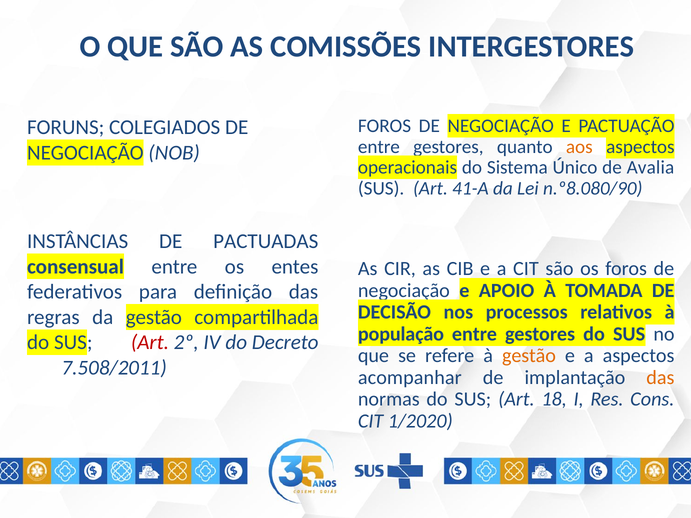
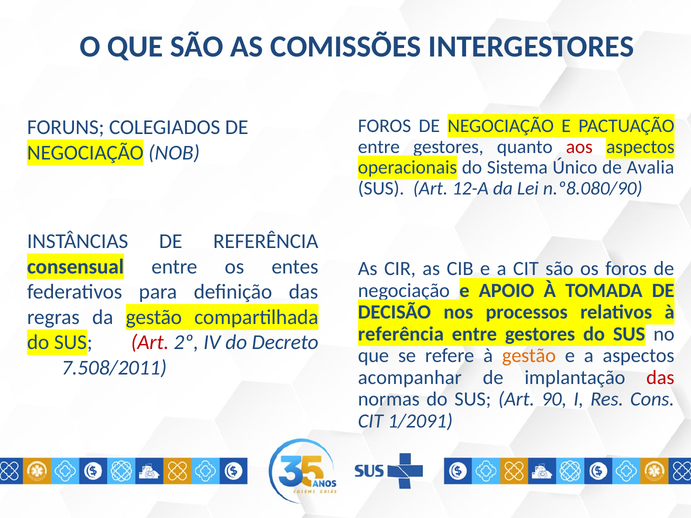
aos colour: orange -> red (579, 147)
41-A: 41-A -> 12-A (470, 188)
DE PACTUADAS: PACTUADAS -> REFERÊNCIA (266, 241)
população: população -> referência (401, 334)
das colour: orange -> red (660, 378)
18: 18 -> 90 (554, 399)
1/2020: 1/2020 -> 1/2091 (420, 421)
